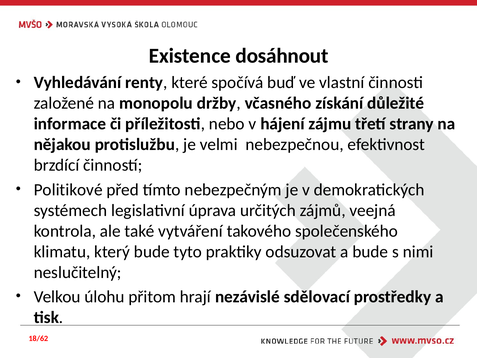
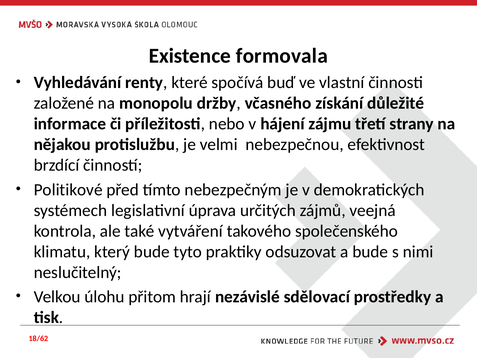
dosáhnout: dosáhnout -> formovala (282, 56)
